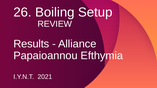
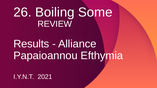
Setup: Setup -> Some (95, 12)
